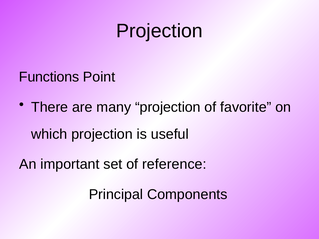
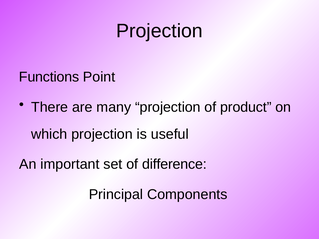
favorite: favorite -> product (246, 107)
reference: reference -> difference (174, 164)
